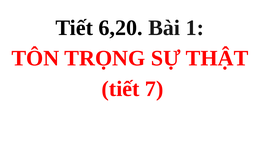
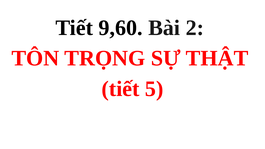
6,20: 6,20 -> 9,60 (121, 28)
1: 1 -> 2 (195, 28)
7: 7 -> 5 (154, 89)
